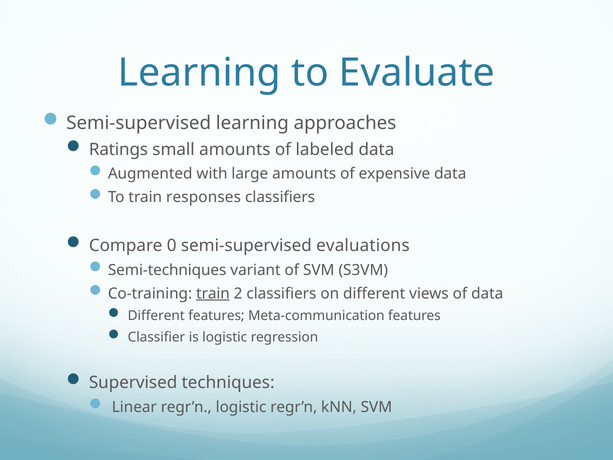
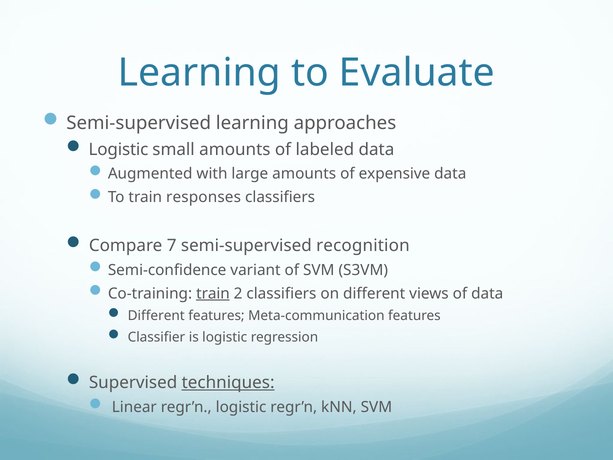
Ratings: Ratings -> Logistic (118, 149)
0: 0 -> 7 (172, 245)
evaluations: evaluations -> recognition (363, 245)
Semi-techniques: Semi-techniques -> Semi-confidence (167, 270)
techniques underline: none -> present (228, 382)
